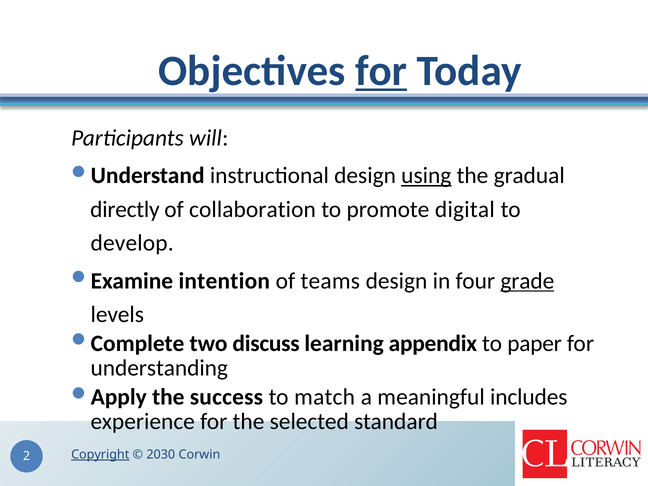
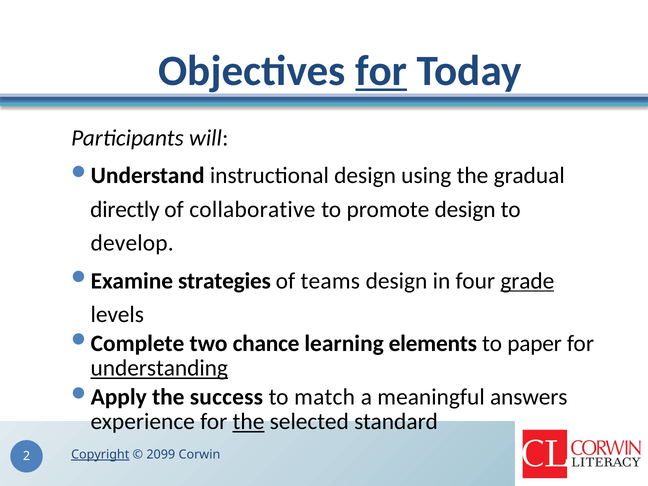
using underline: present -> none (426, 176)
collaboration: collaboration -> collaborative (252, 209)
promote digital: digital -> design (465, 209)
intention: intention -> strategies (224, 281)
discuss: discuss -> chance (266, 344)
appendix: appendix -> elements (433, 344)
understanding underline: none -> present (159, 368)
includes: includes -> answers (529, 397)
the underline: none -> present (249, 422)
2030: 2030 -> 2099 (161, 454)
